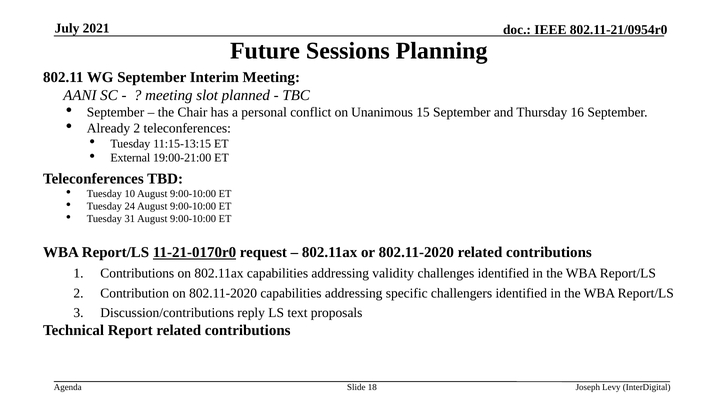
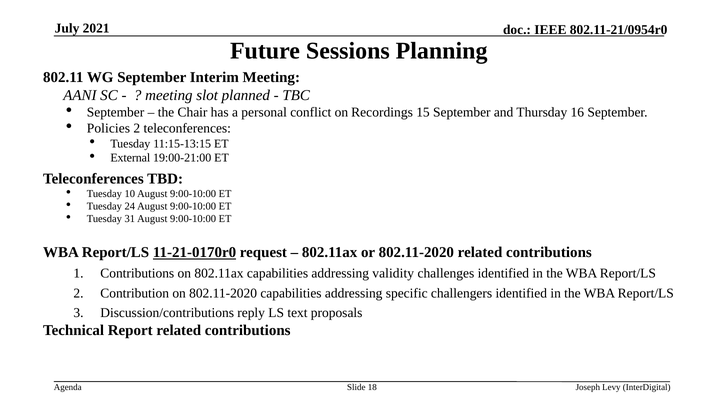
Unanimous: Unanimous -> Recordings (382, 112)
Already: Already -> Policies (108, 128)
